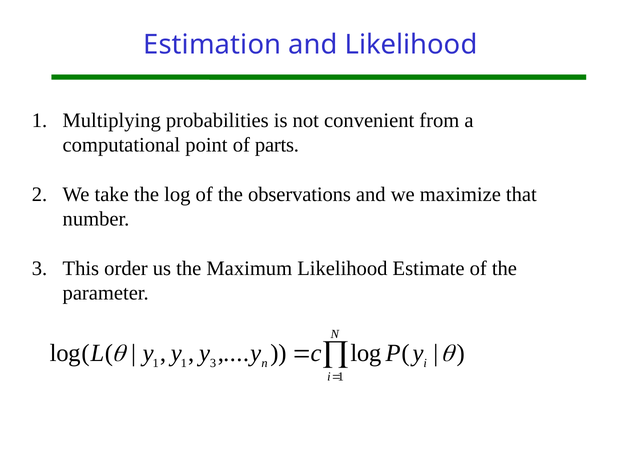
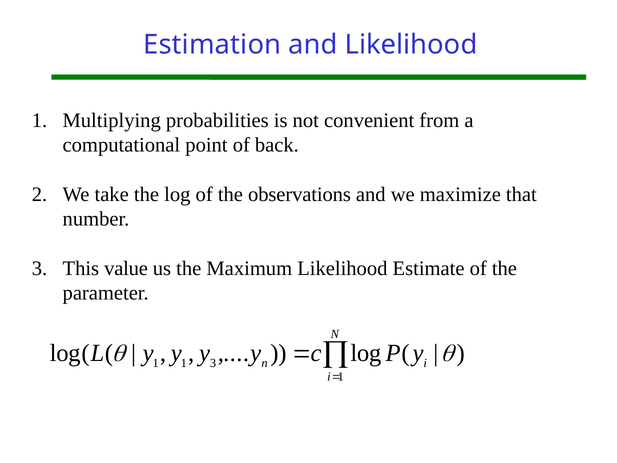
parts: parts -> back (277, 145)
order: order -> value (126, 268)
